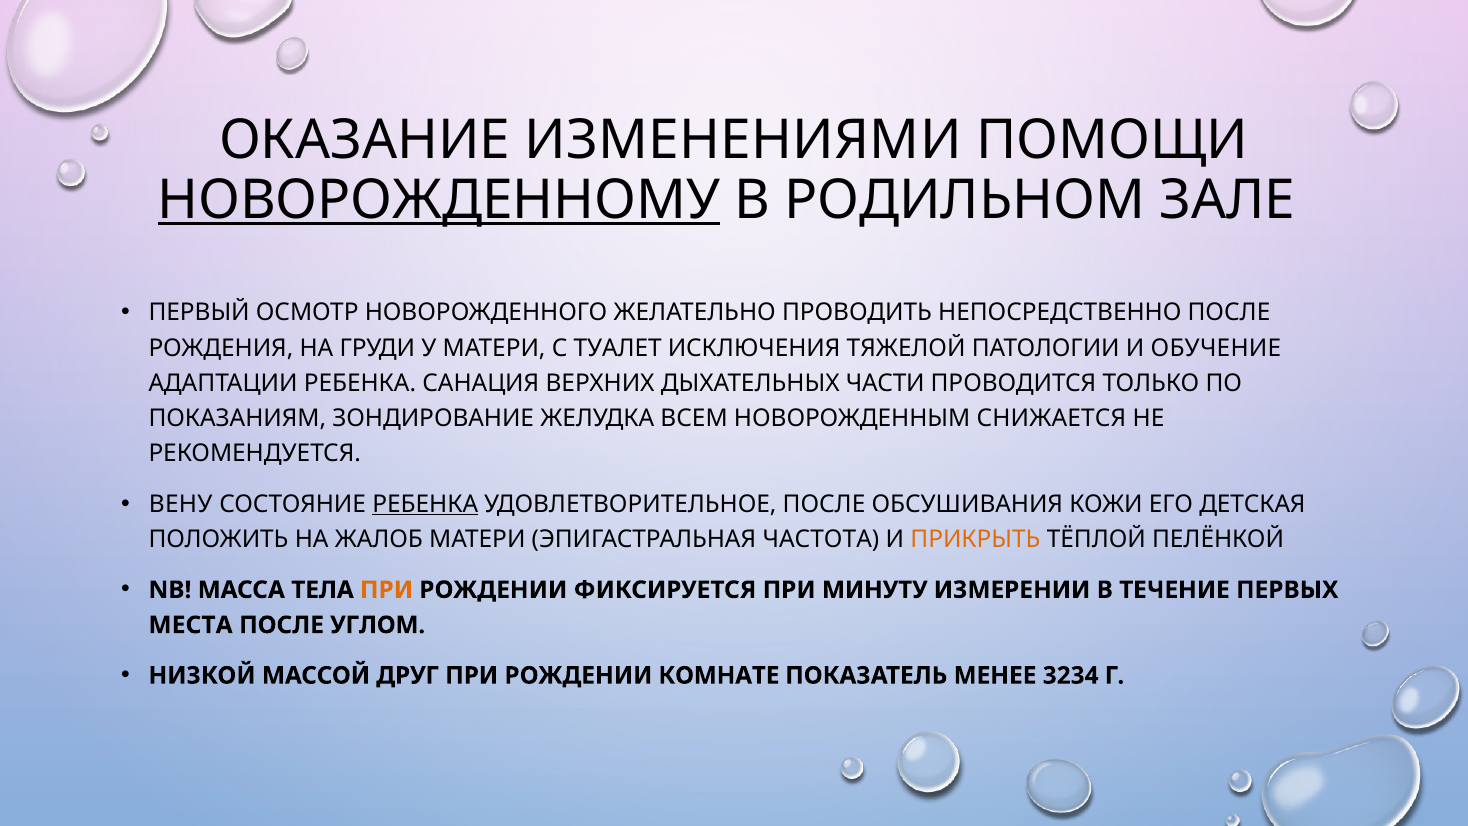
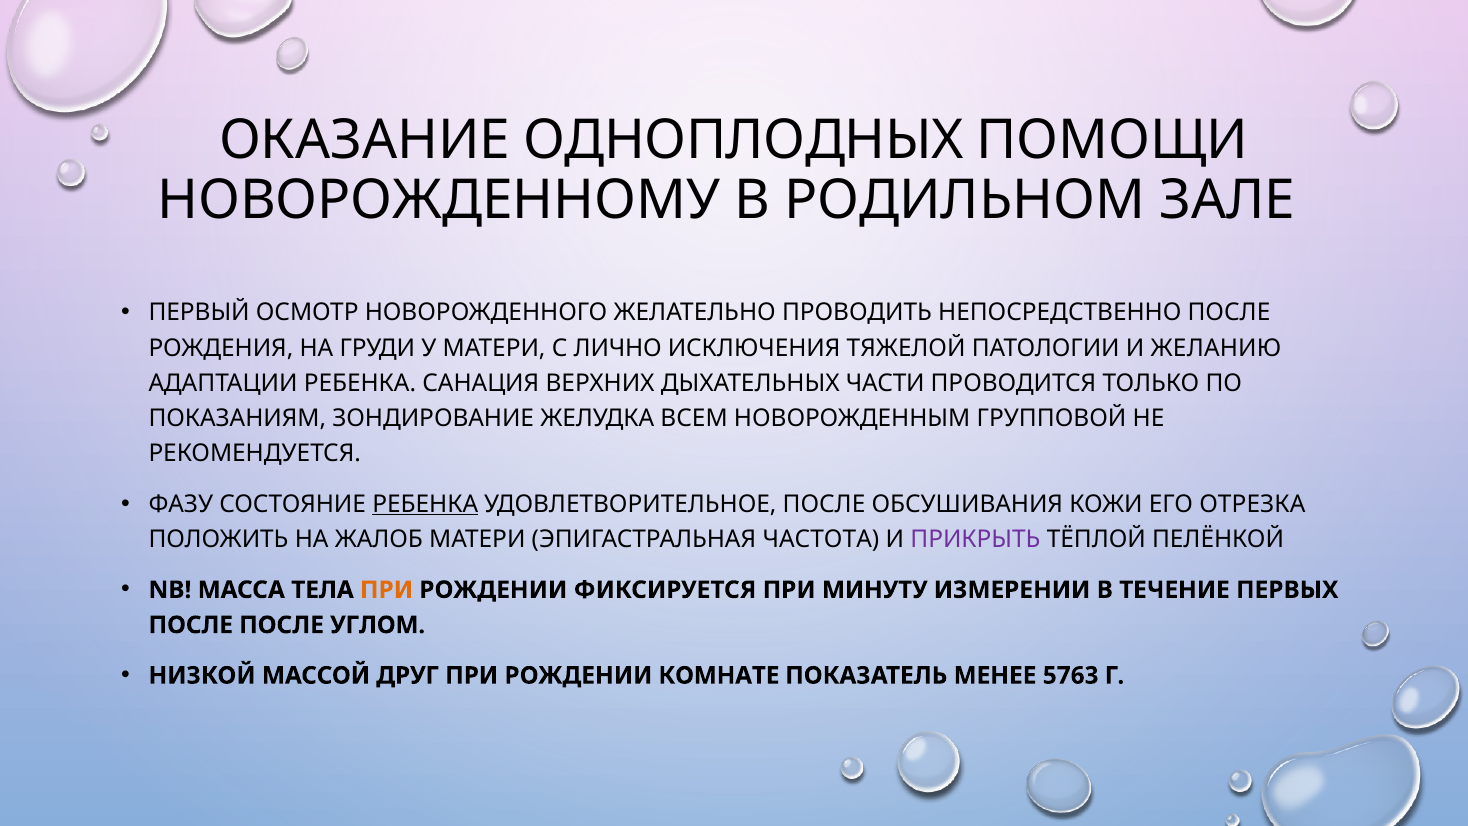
ИЗМЕНЕНИЯМИ: ИЗМЕНЕНИЯМИ -> ОДНОПЛОДНЫХ (744, 140)
НОВОРОЖДЕННОМУ underline: present -> none (439, 200)
ТУАЛЕТ: ТУАЛЕТ -> ЛИЧНО (618, 348)
ОБУЧЕНИЕ: ОБУЧЕНИЕ -> ЖЕЛАНИЮ (1216, 348)
СНИЖАЕТСЯ: СНИЖАЕТСЯ -> ГРУППОВОЙ (1052, 418)
ВЕНУ: ВЕНУ -> ФАЗУ (181, 504)
ДЕТСКАЯ: ДЕТСКАЯ -> ОТРЕЗКА (1252, 504)
ПРИКРЫТЬ colour: orange -> purple (975, 539)
МЕСТА: МЕСТА -> ПОСЛЕ (191, 625)
3234: 3234 -> 5763 (1071, 675)
